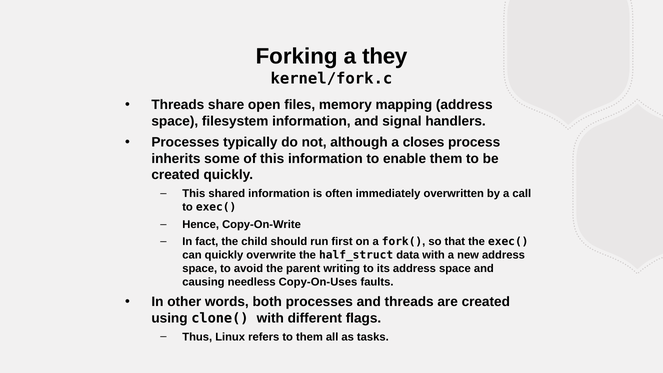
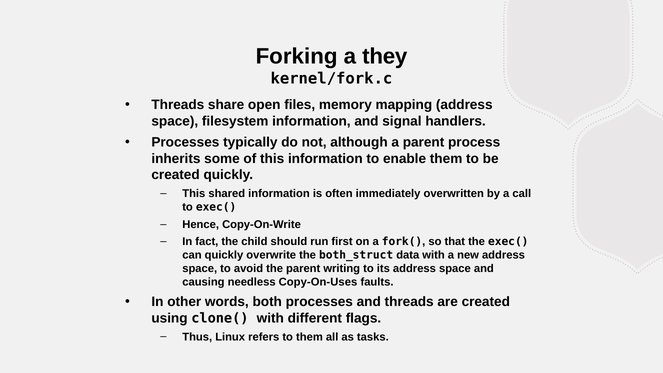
a closes: closes -> parent (424, 142)
half_struct: half_struct -> both_struct (356, 255)
